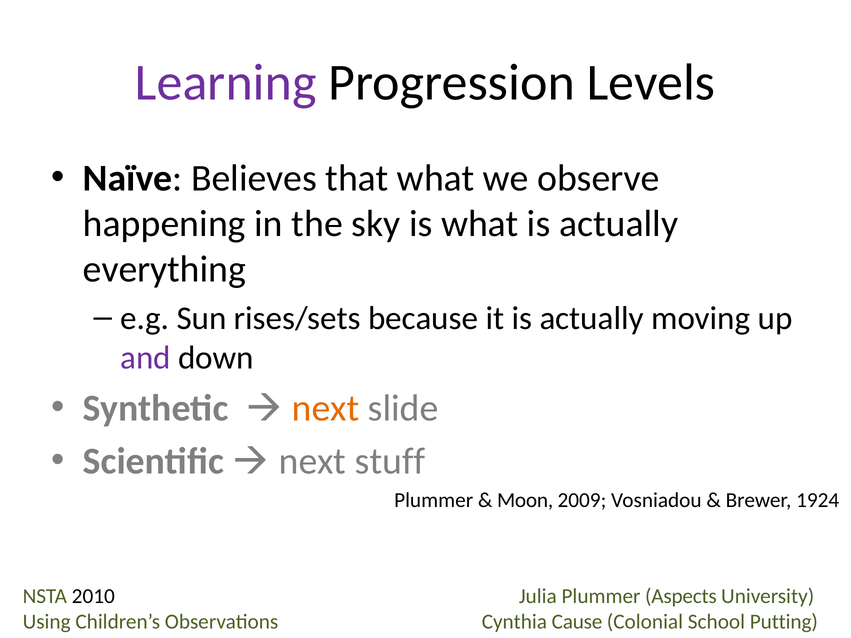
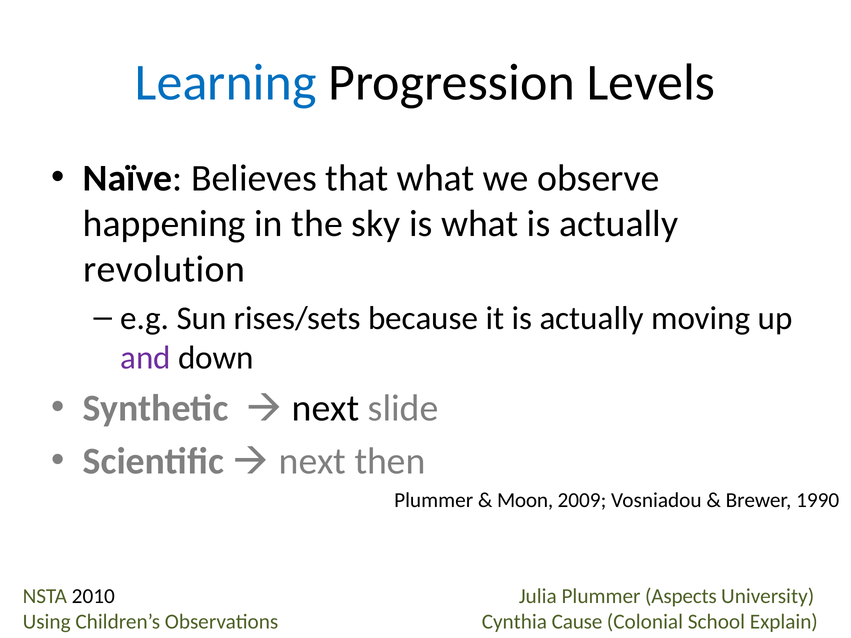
Learning colour: purple -> blue (226, 82)
everything: everything -> revolution (164, 269)
next colour: orange -> black (326, 408)
stuff: stuff -> then (390, 461)
1924: 1924 -> 1990 (818, 501)
Putting: Putting -> Explain (784, 622)
